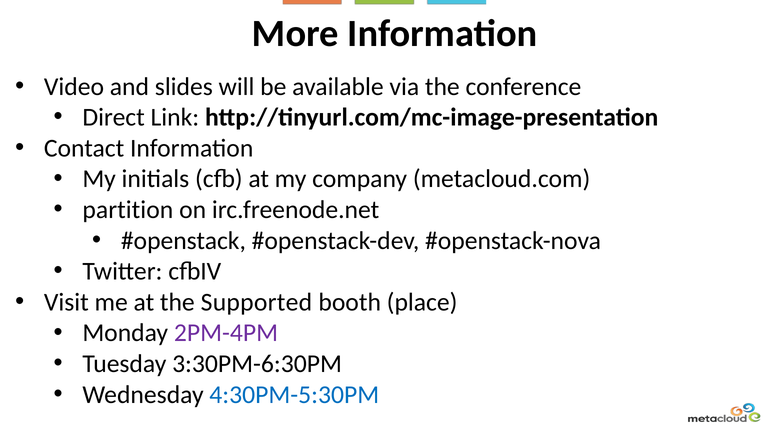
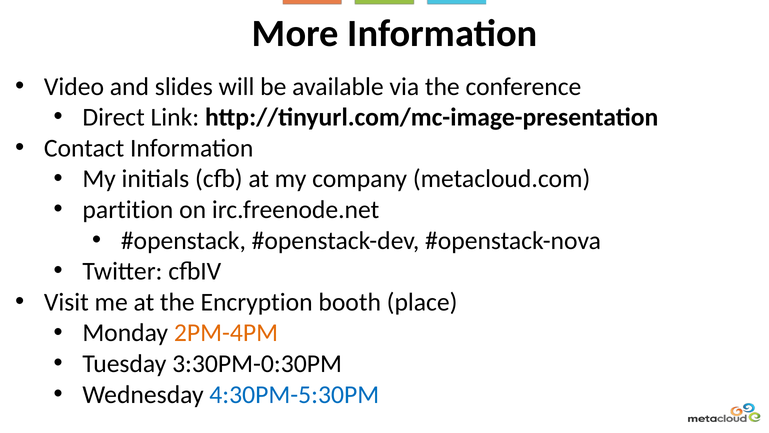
Supported: Supported -> Encryption (257, 302)
2PM-4PM colour: purple -> orange (226, 333)
3:30PM-6:30PM: 3:30PM-6:30PM -> 3:30PM-0:30PM (257, 363)
